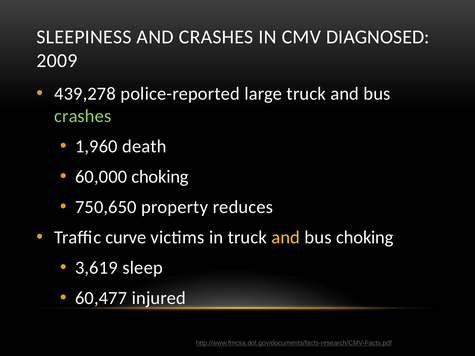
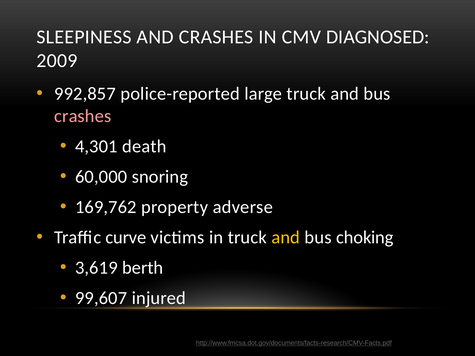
439,278: 439,278 -> 992,857 (85, 94)
crashes colour: light green -> pink (83, 116)
1,960: 1,960 -> 4,301 (96, 146)
60,000 choking: choking -> snoring (160, 177)
750,650: 750,650 -> 169,762 (106, 207)
reduces: reduces -> adverse (243, 207)
sleep: sleep -> berth (143, 268)
60,477: 60,477 -> 99,607 (101, 298)
